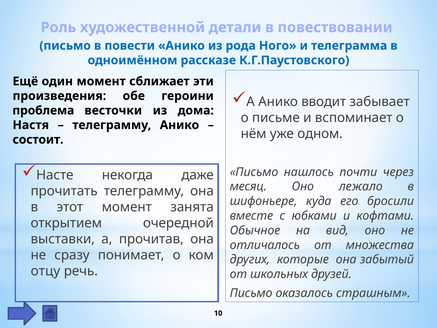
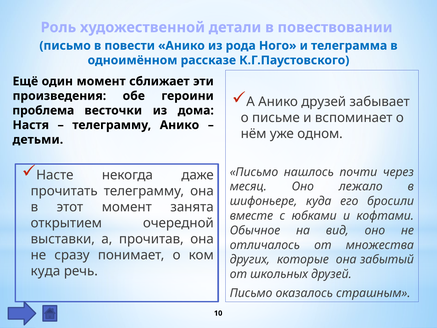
Анико вводит: вводит -> друзей (324, 102)
состоит: состоит -> детьми (38, 140)
отцу: отцу -> куда (45, 271)
